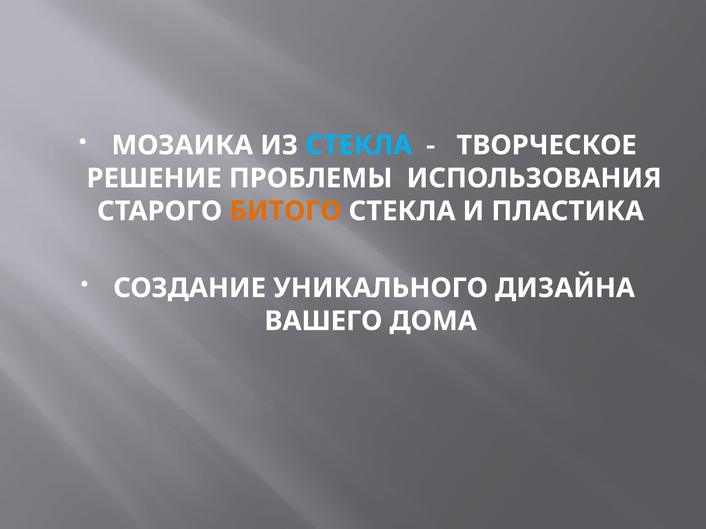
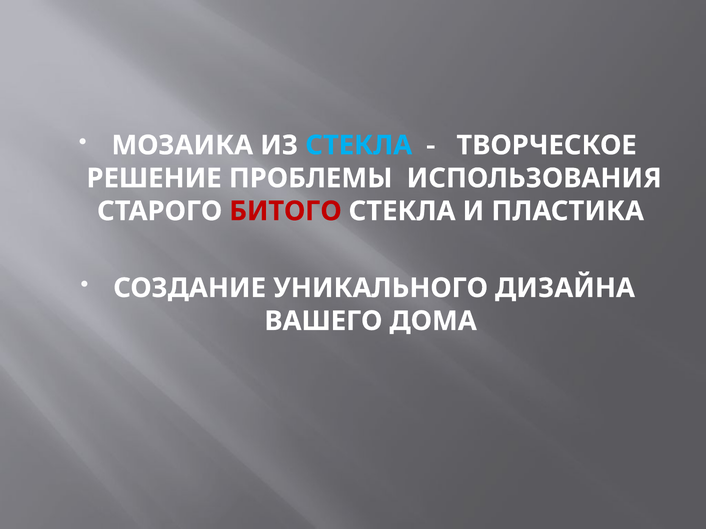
БИТОГО colour: orange -> red (285, 211)
